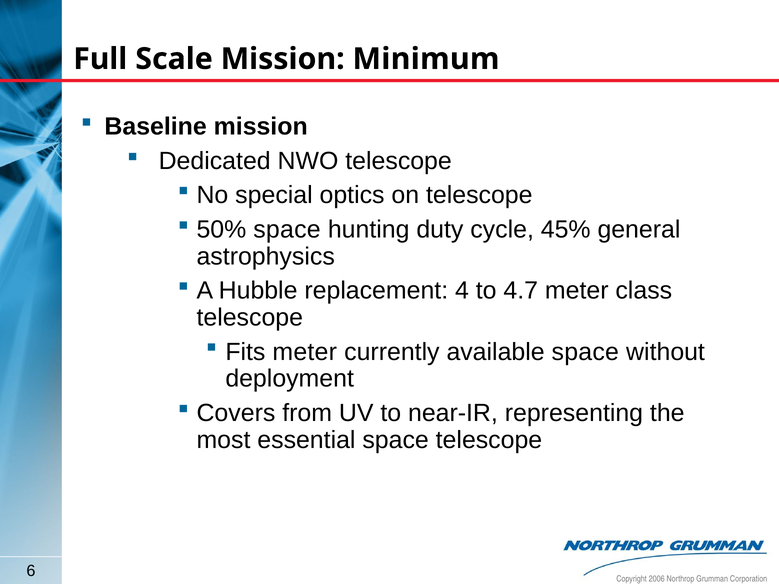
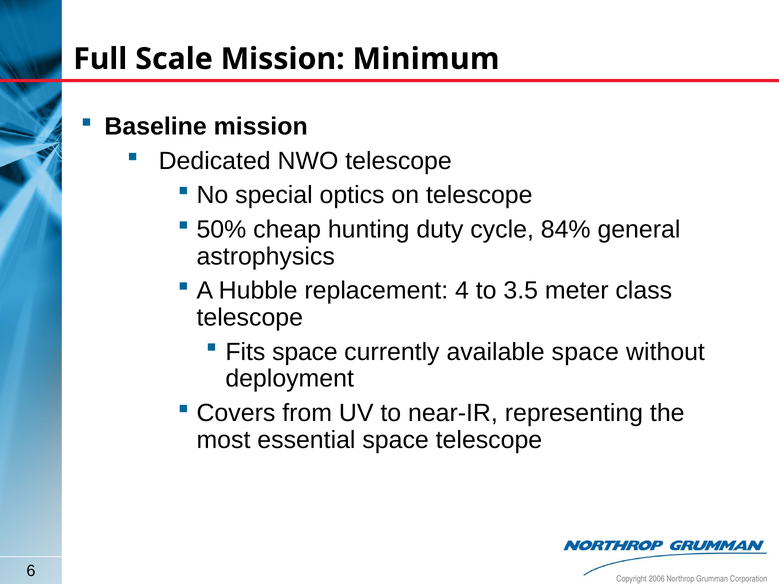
50% space: space -> cheap (287, 230)
45%: 45% -> 84% (566, 230)
4.7: 4.7 -> 3.5 (521, 291)
Fits meter: meter -> space (305, 352)
